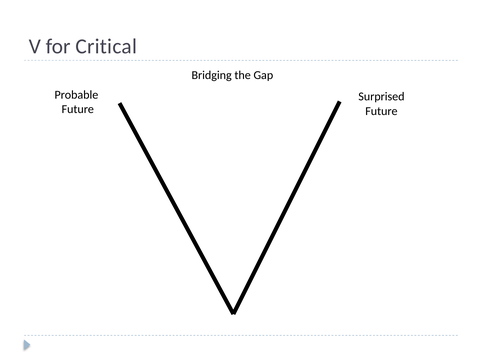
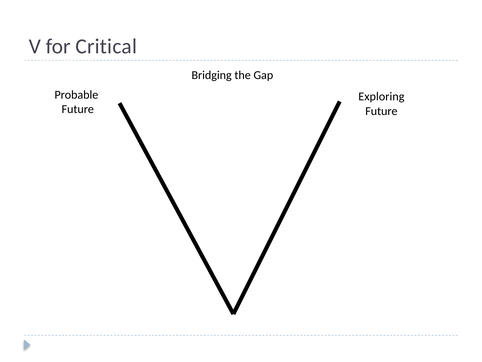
Surprised: Surprised -> Exploring (381, 96)
